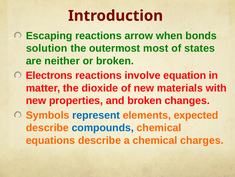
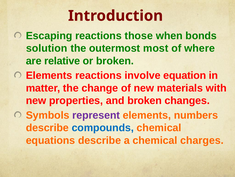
arrow: arrow -> those (139, 36)
states: states -> where (200, 48)
neither: neither -> relative (62, 61)
Electrons: Electrons -> Elements (49, 75)
dioxide: dioxide -> change (100, 88)
represent colour: blue -> purple (96, 115)
expected: expected -> numbers (196, 115)
